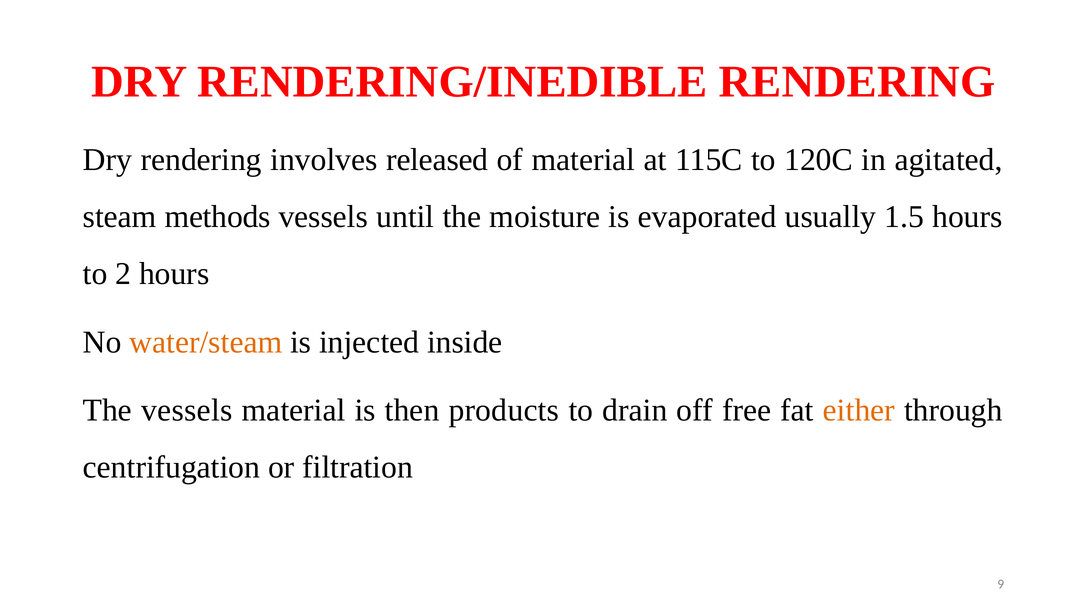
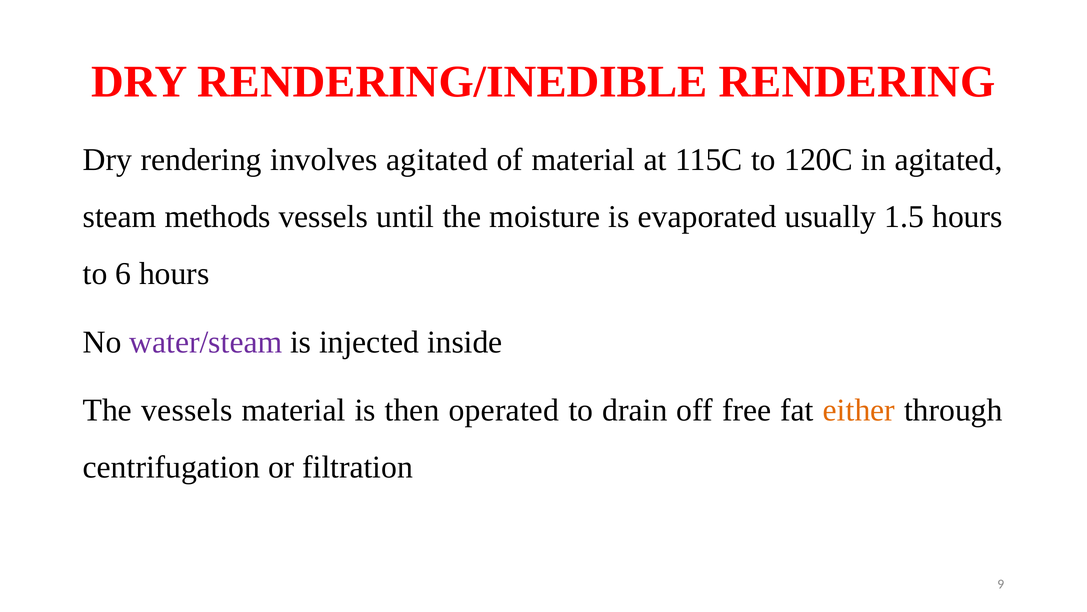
involves released: released -> agitated (437, 160)
2: 2 -> 6 (123, 274)
water/steam colour: orange -> purple (206, 342)
products: products -> operated (504, 410)
